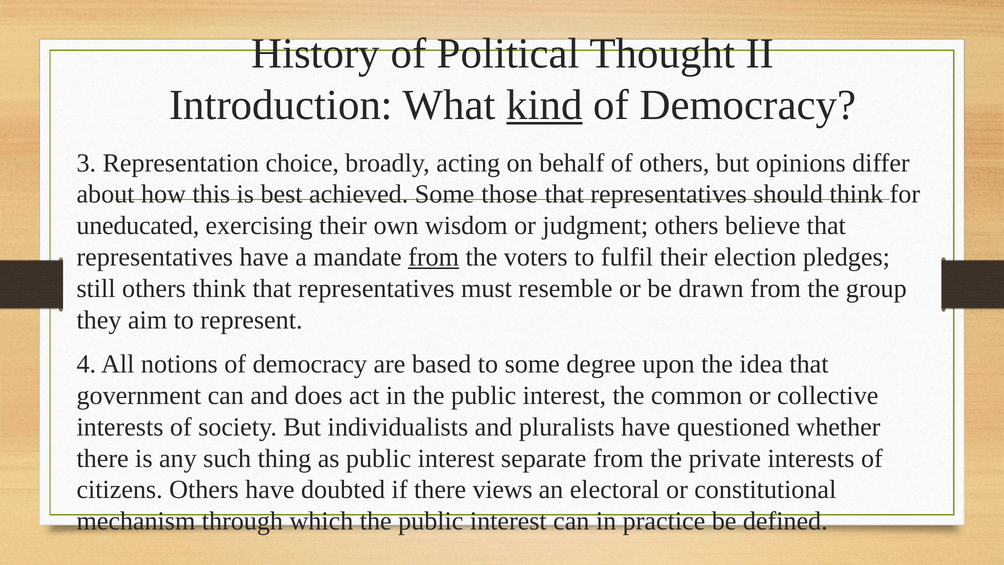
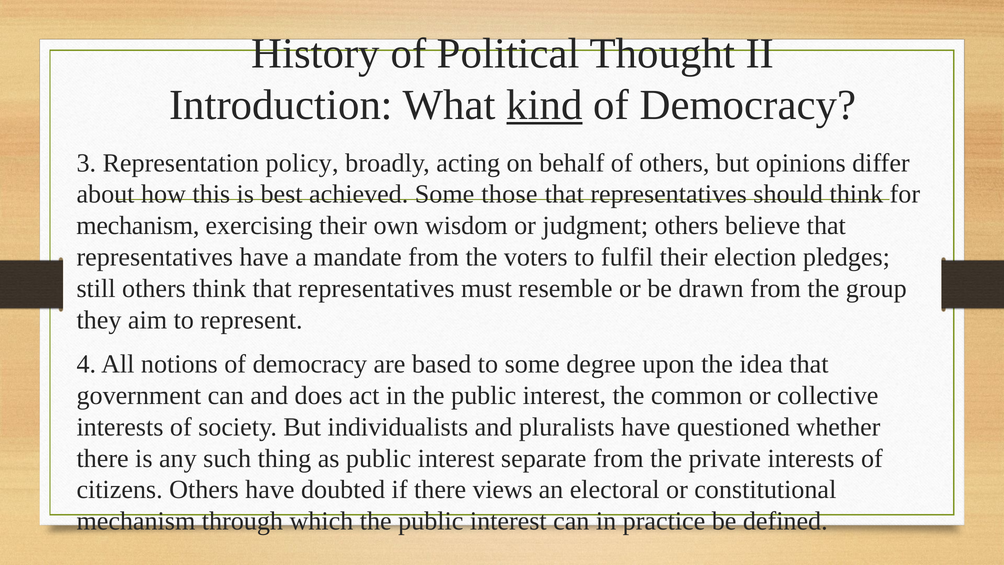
choice: choice -> policy (302, 163)
uneducated: uneducated -> mechanism (138, 226)
from underline: present -> none (434, 257)
